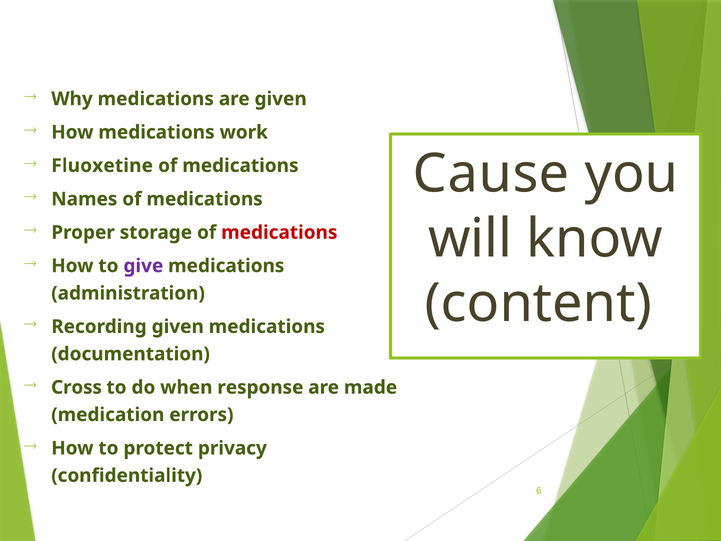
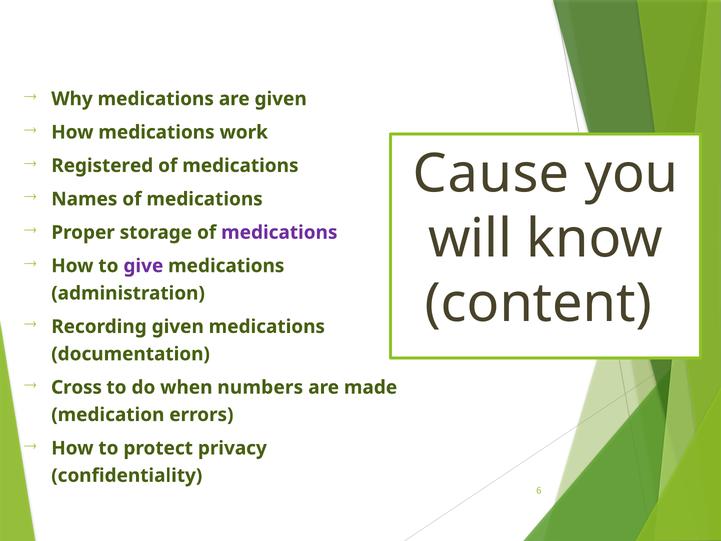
Fluoxetine: Fluoxetine -> Registered (102, 166)
medications colour: red -> purple (279, 232)
response: response -> numbers (260, 387)
